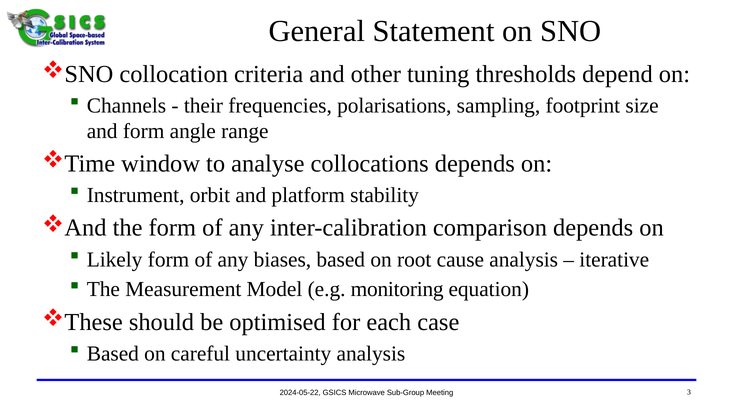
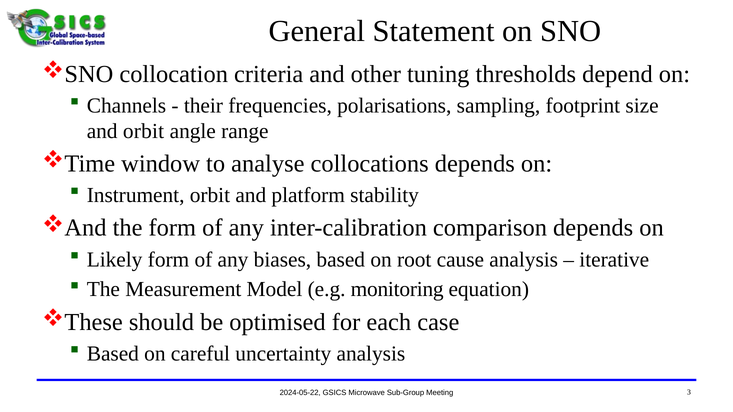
and form: form -> orbit (144, 131)
